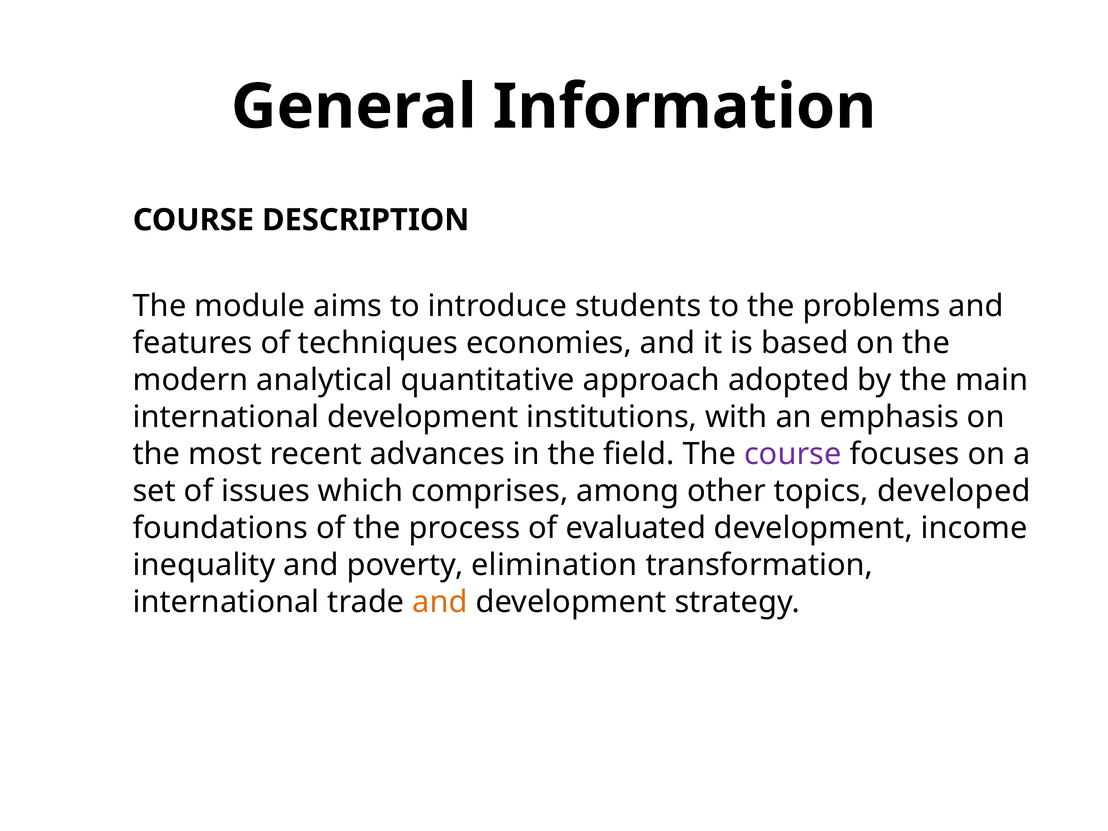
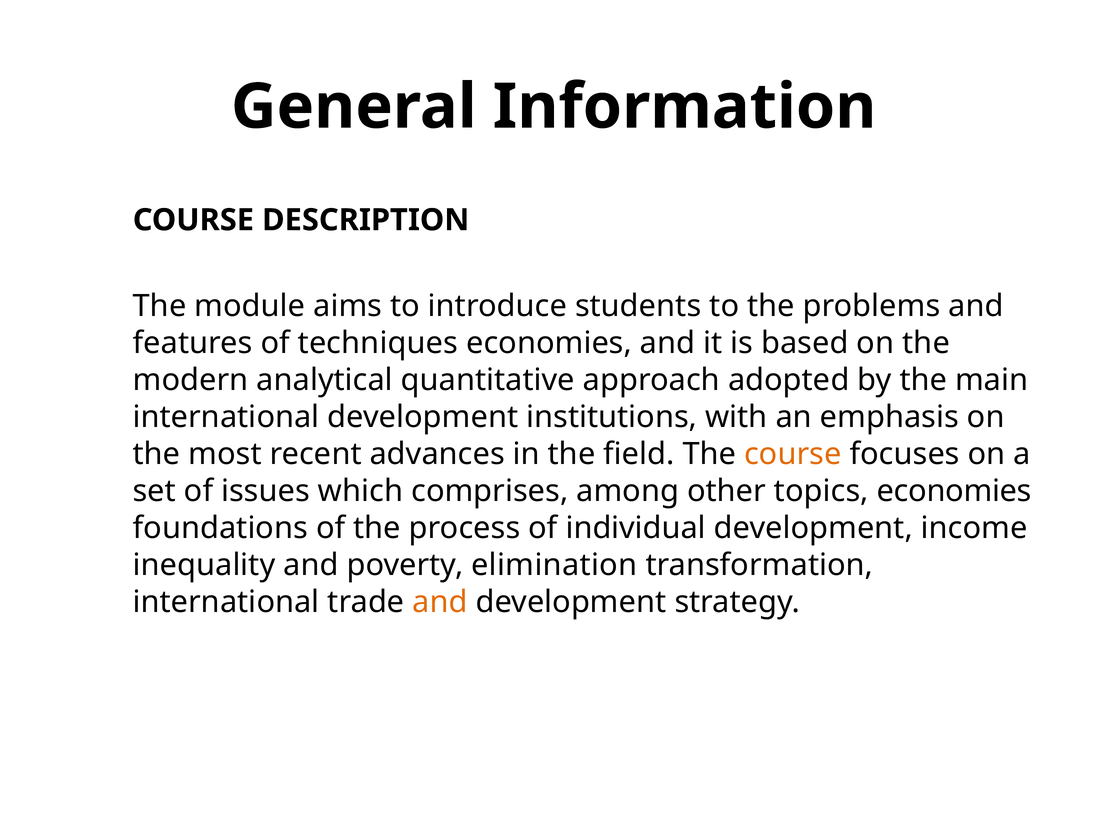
course colour: purple -> orange (793, 454)
topics developed: developed -> economies (954, 491)
evaluated: evaluated -> individual (636, 528)
